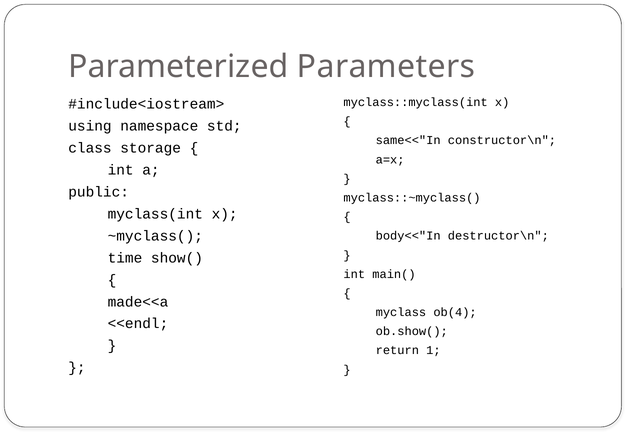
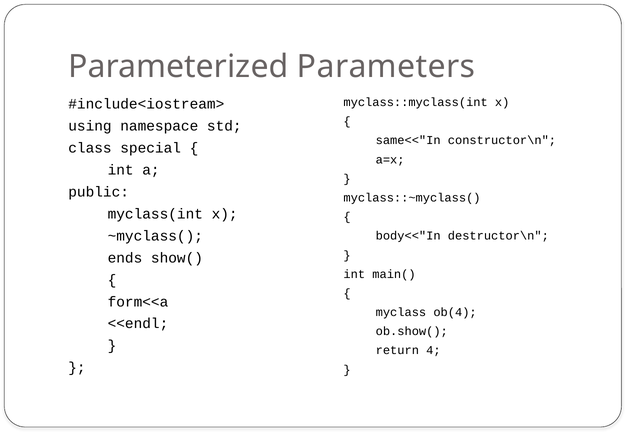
storage: storage -> special (151, 148)
time: time -> ends (125, 258)
made<<a: made<<a -> form<<a (138, 302)
1: 1 -> 4 (433, 351)
